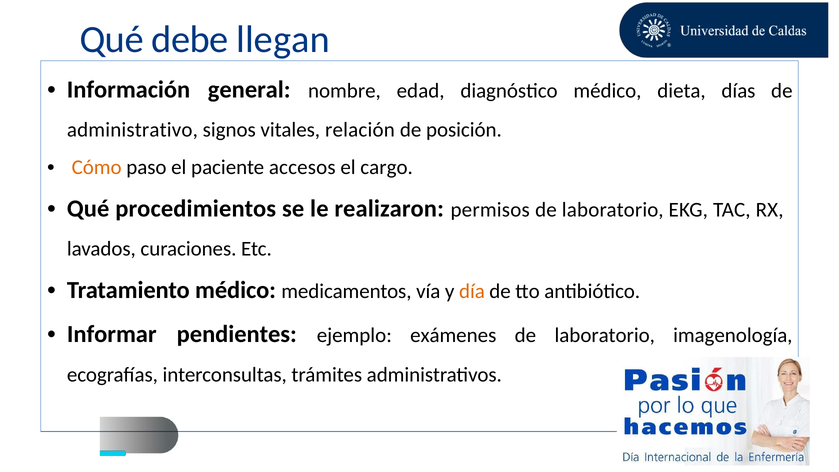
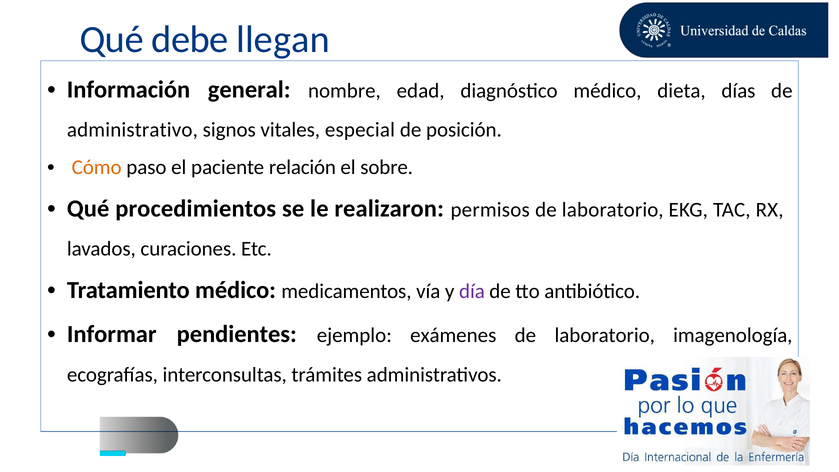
relación: relación -> especial (360, 130)
accesos: accesos -> relación (302, 168)
cargo: cargo -> sobre (387, 168)
día colour: orange -> purple (472, 291)
